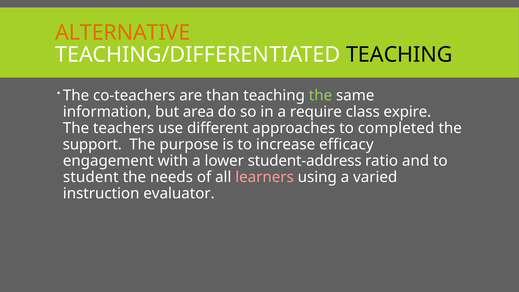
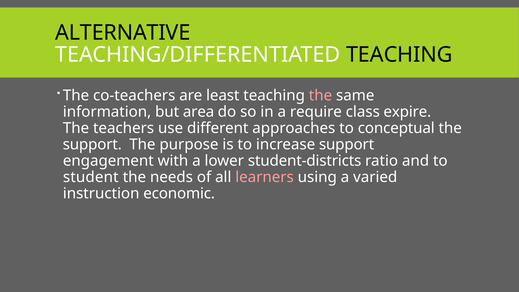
ALTERNATIVE colour: orange -> black (123, 33)
than: than -> least (223, 96)
the colour: light green -> pink (320, 96)
completed: completed -> conceptual (396, 128)
increase efficacy: efficacy -> support (347, 145)
student-address: student-address -> student-districts (305, 161)
evaluator: evaluator -> economic (179, 194)
